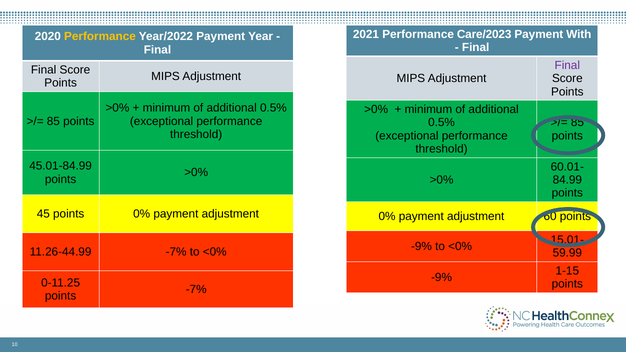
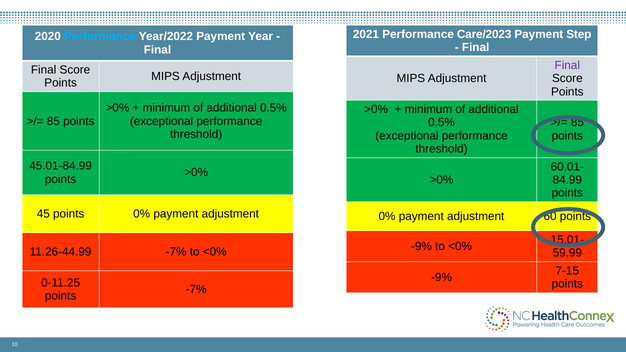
With: With -> Step (579, 34)
Performance colour: yellow -> light blue (100, 37)
1-15: 1-15 -> 7-15 (567, 271)
